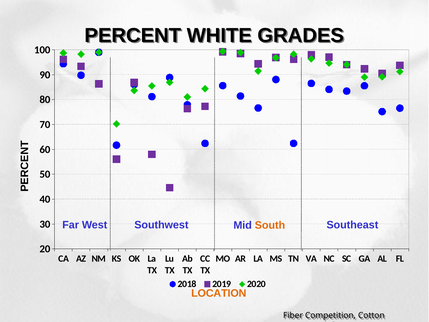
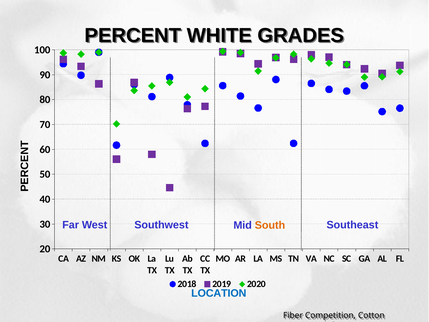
LOCATION colour: orange -> blue (219, 293)
